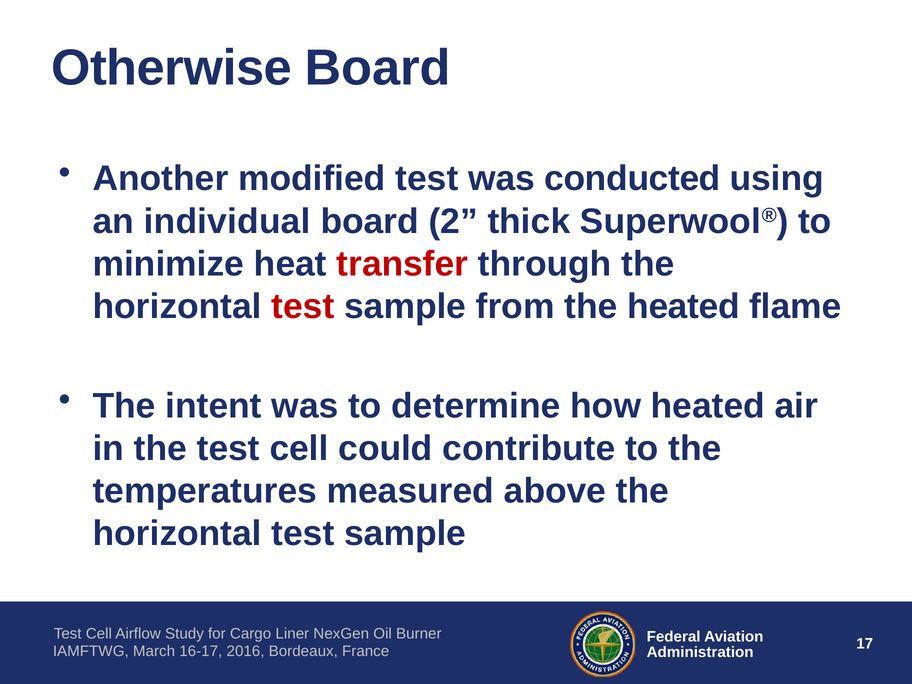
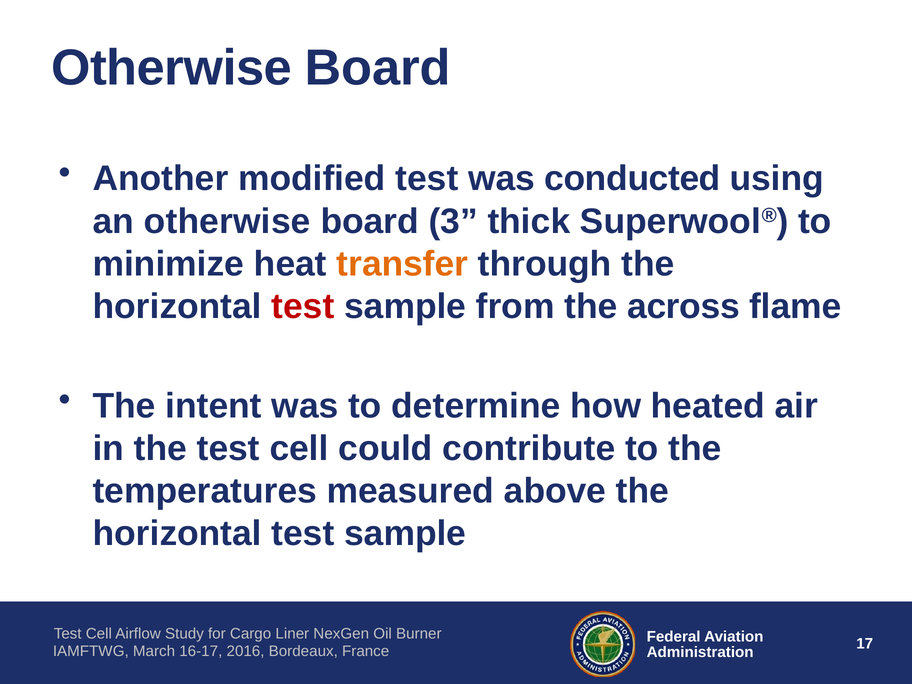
an individual: individual -> otherwise (227, 221)
2: 2 -> 3 (453, 221)
transfer colour: red -> orange (402, 264)
the heated: heated -> across (684, 306)
